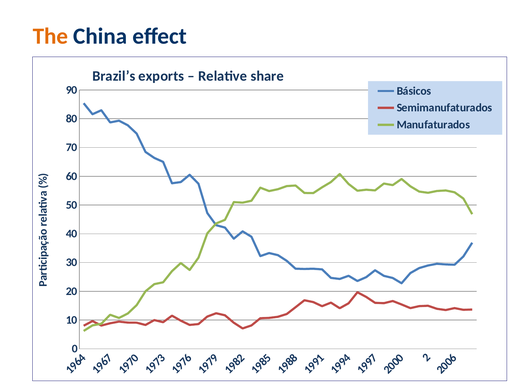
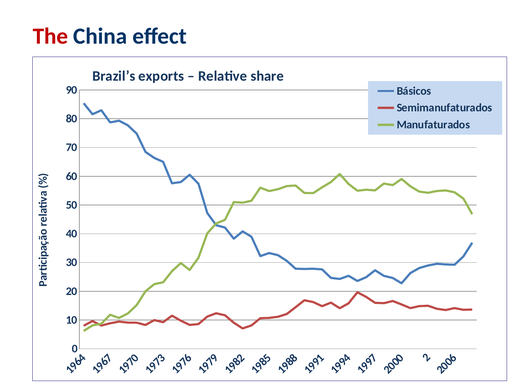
The colour: orange -> red (50, 36)
